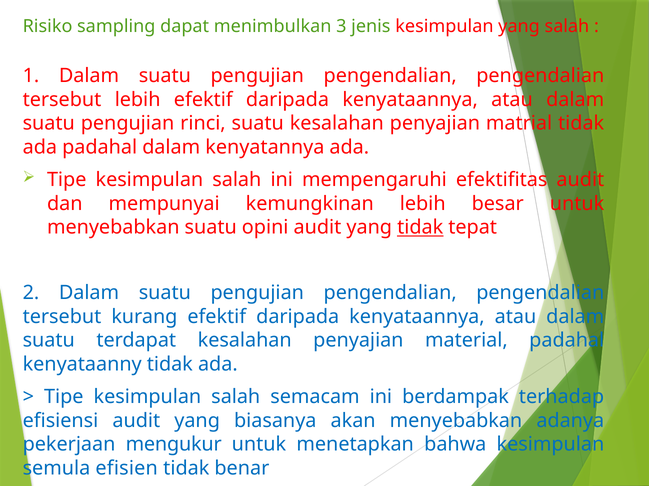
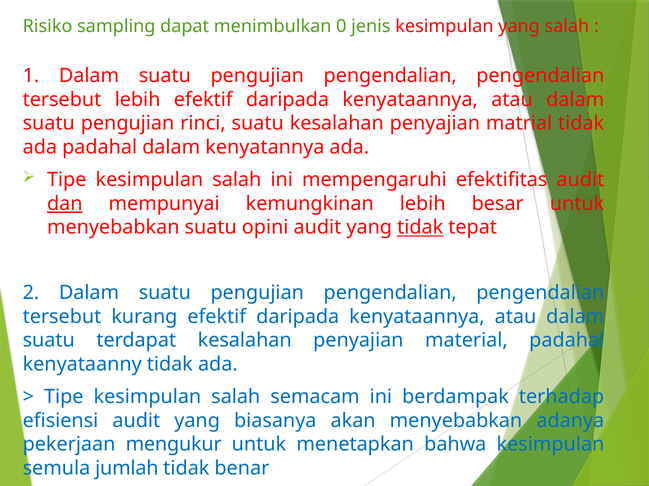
3: 3 -> 0 (341, 26)
dan underline: none -> present (65, 204)
efisien: efisien -> jumlah (127, 469)
